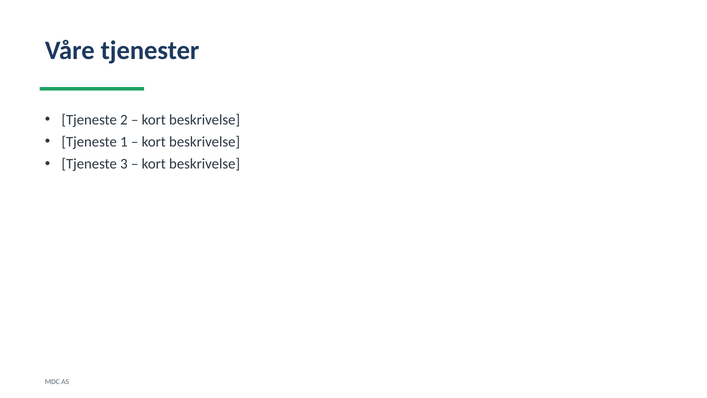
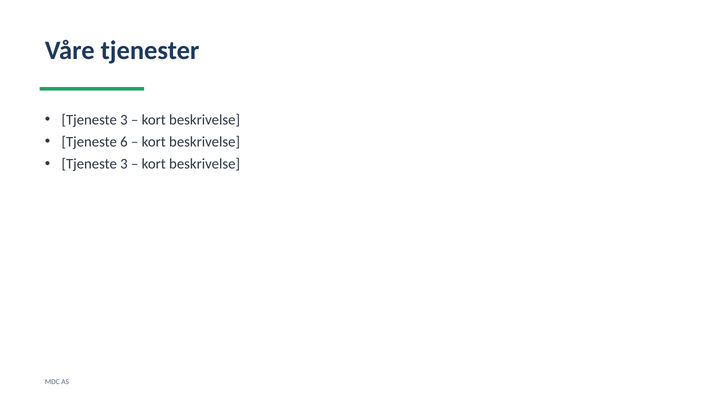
2: 2 -> 3 (124, 120)
1: 1 -> 6 (124, 142)
